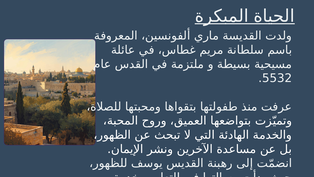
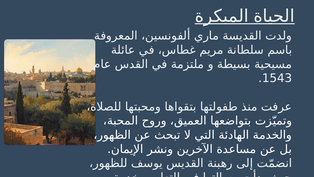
5532: 5532 -> 1543 (277, 78)
